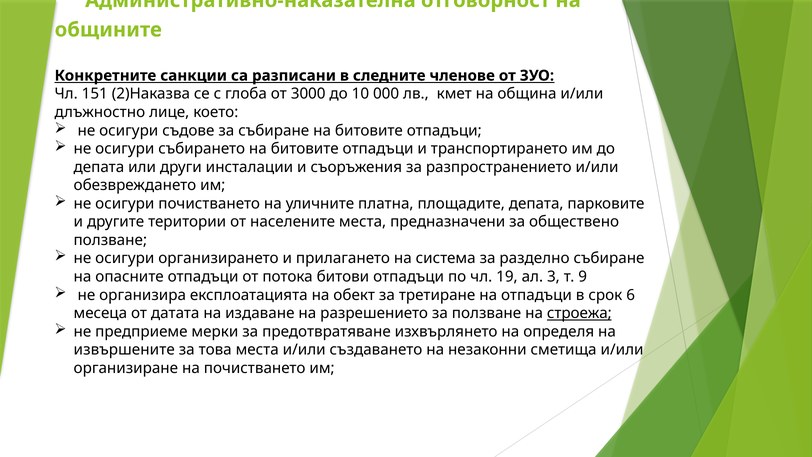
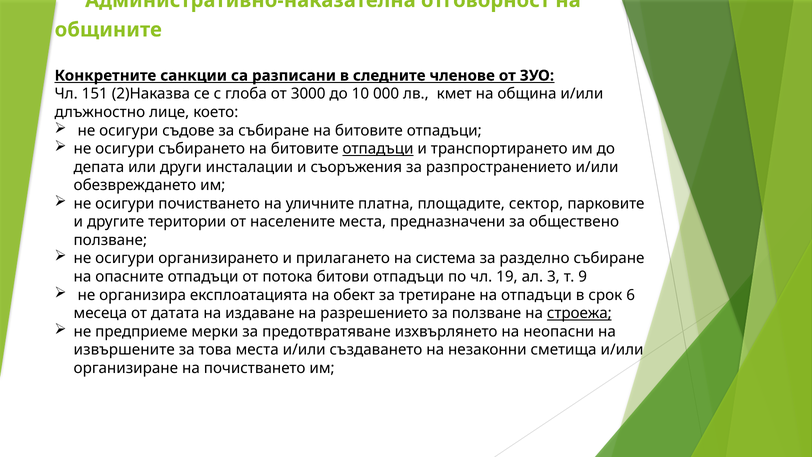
отпадъци underline: none -> present (378, 149)
площадите депата: депата -> сектор (536, 203)
определя: определя -> неопасни (559, 331)
